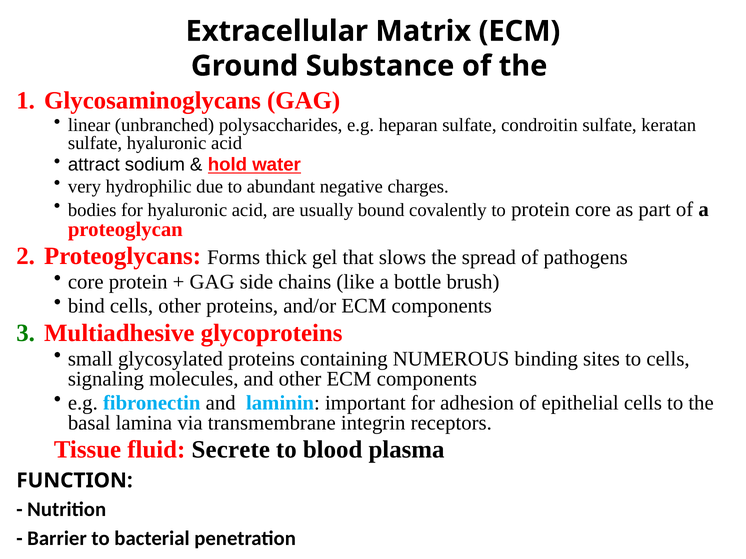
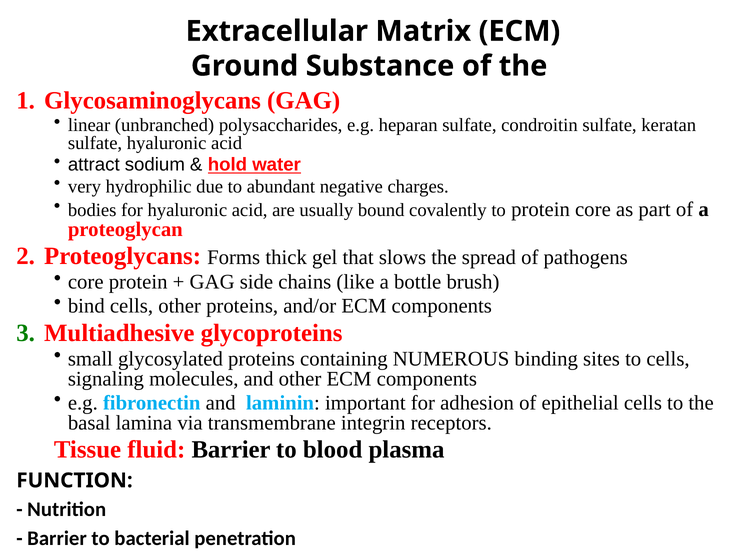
fluid Secrete: Secrete -> Barrier (231, 450)
